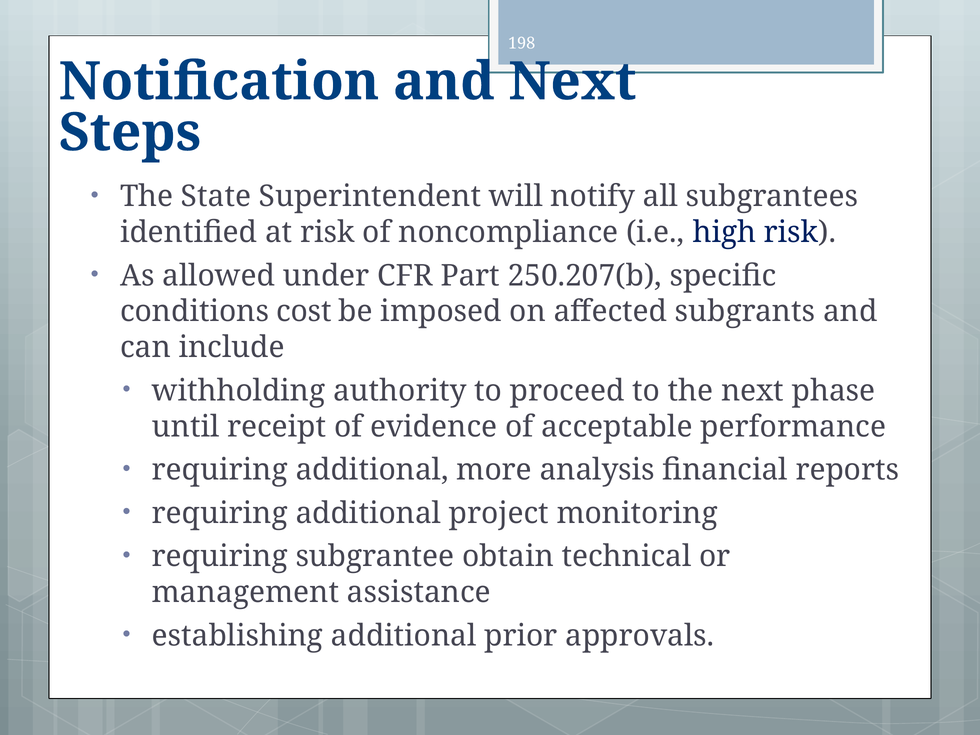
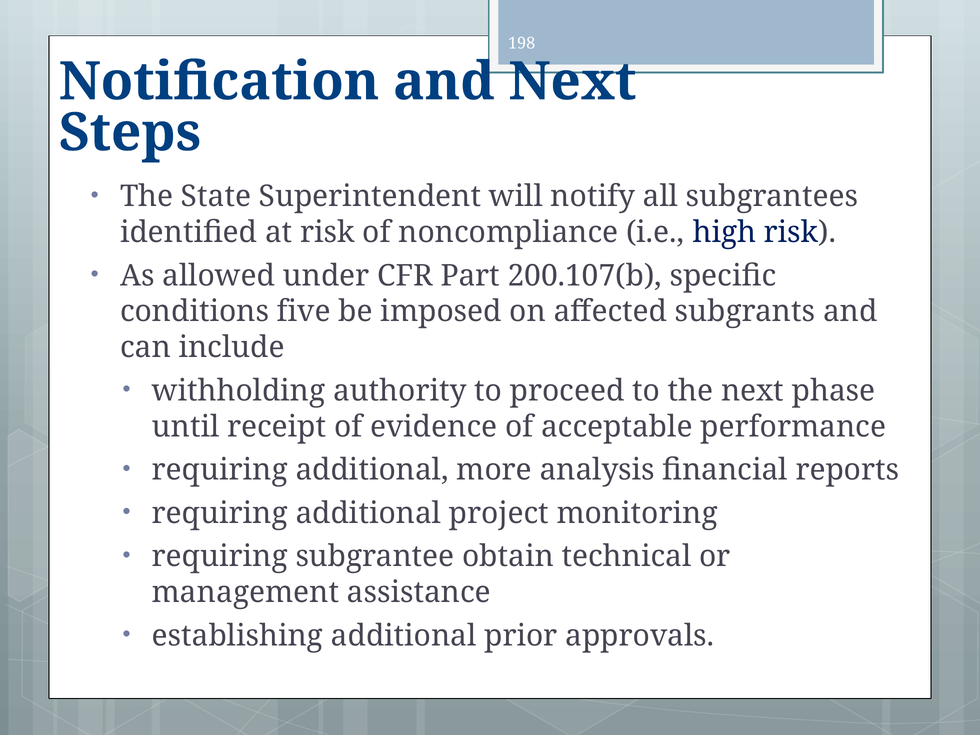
250.207(b: 250.207(b -> 200.107(b (585, 276)
cost: cost -> five (304, 312)
